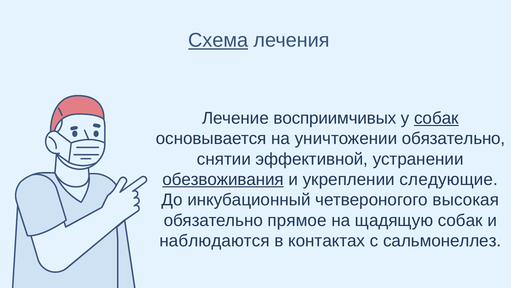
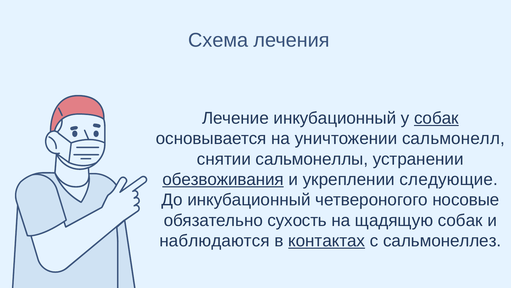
Схема underline: present -> none (218, 40)
Лечение восприимчивых: восприимчивых -> инкубационный (335, 118)
уничтожении обязательно: обязательно -> сальмонелл (453, 138)
эффективной: эффективной -> сальмонеллы (312, 159)
высокая: высокая -> носовые (466, 200)
прямое: прямое -> сухость (297, 220)
контактах underline: none -> present (327, 241)
